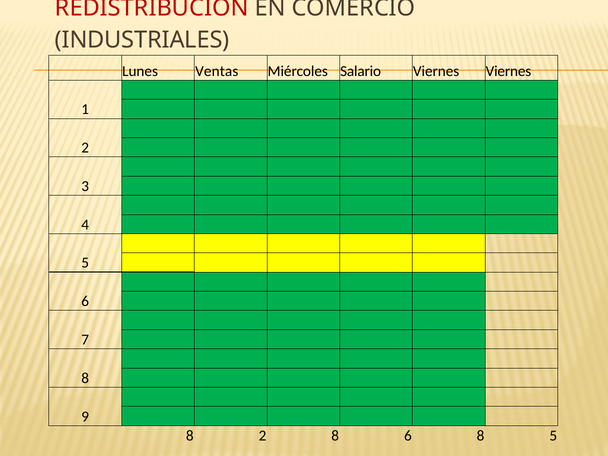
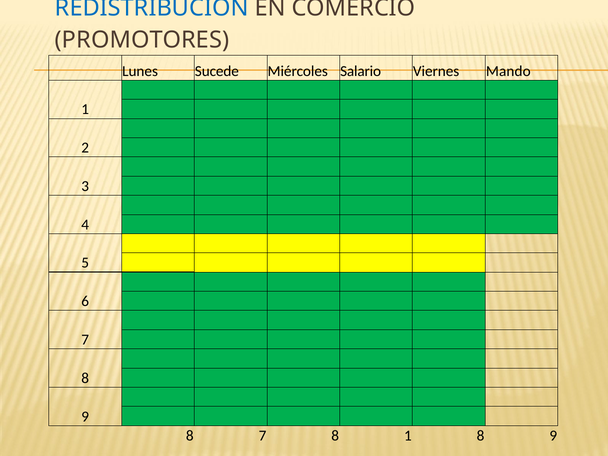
REDISTRIBUCIÓN colour: red -> blue (152, 8)
INDUSTRIALES: INDUSTRIALES -> PROMOTORES (142, 40)
Ventas: Ventas -> Sucede (217, 71)
Viernes Viernes: Viernes -> Mando (508, 71)
8 2: 2 -> 7 (262, 436)
8 6: 6 -> 1 (408, 436)
5: 5 -> 9 (553, 436)
